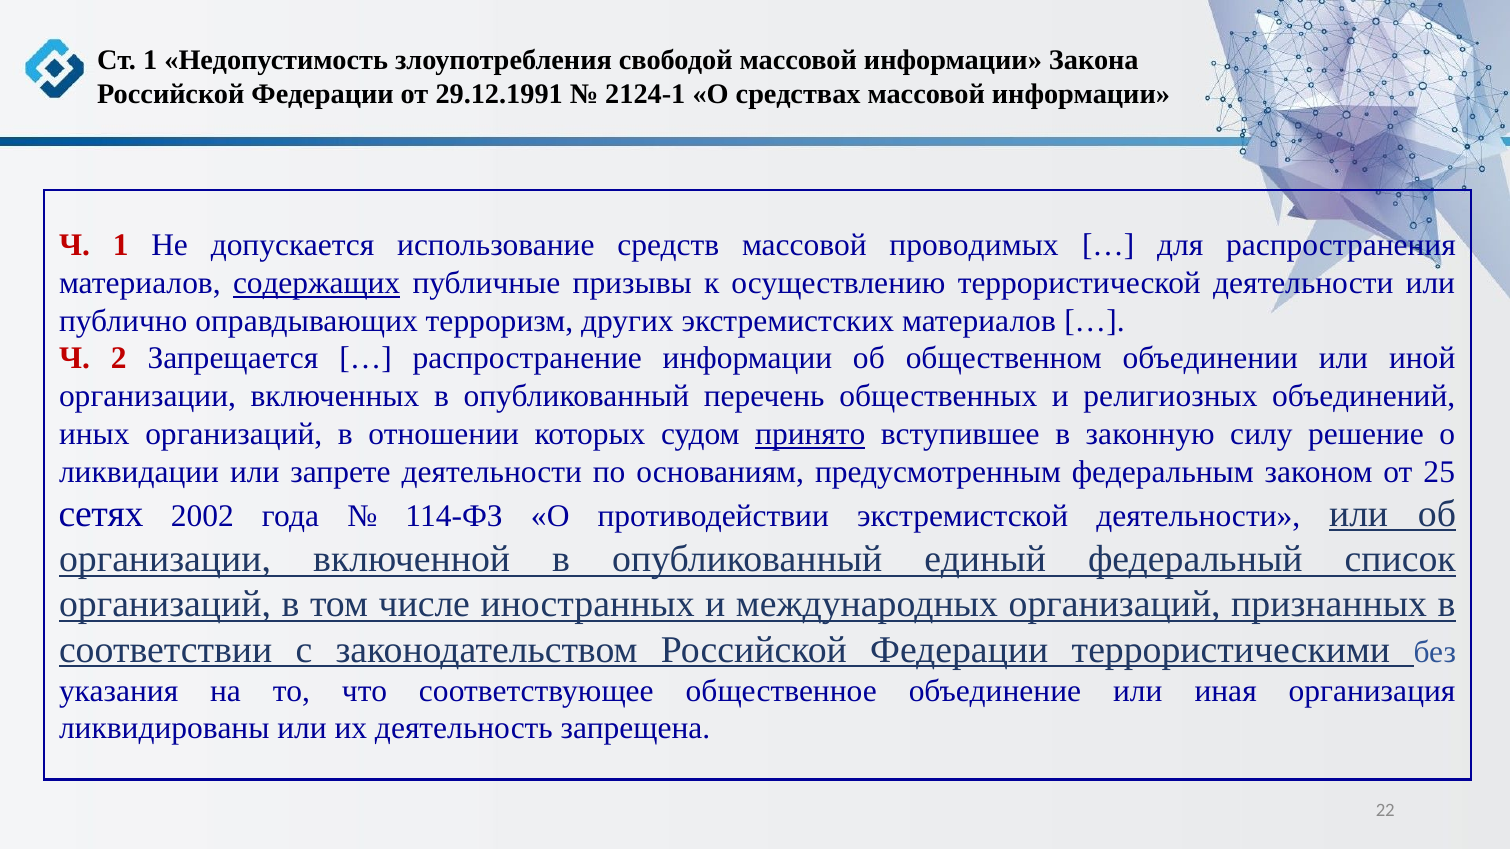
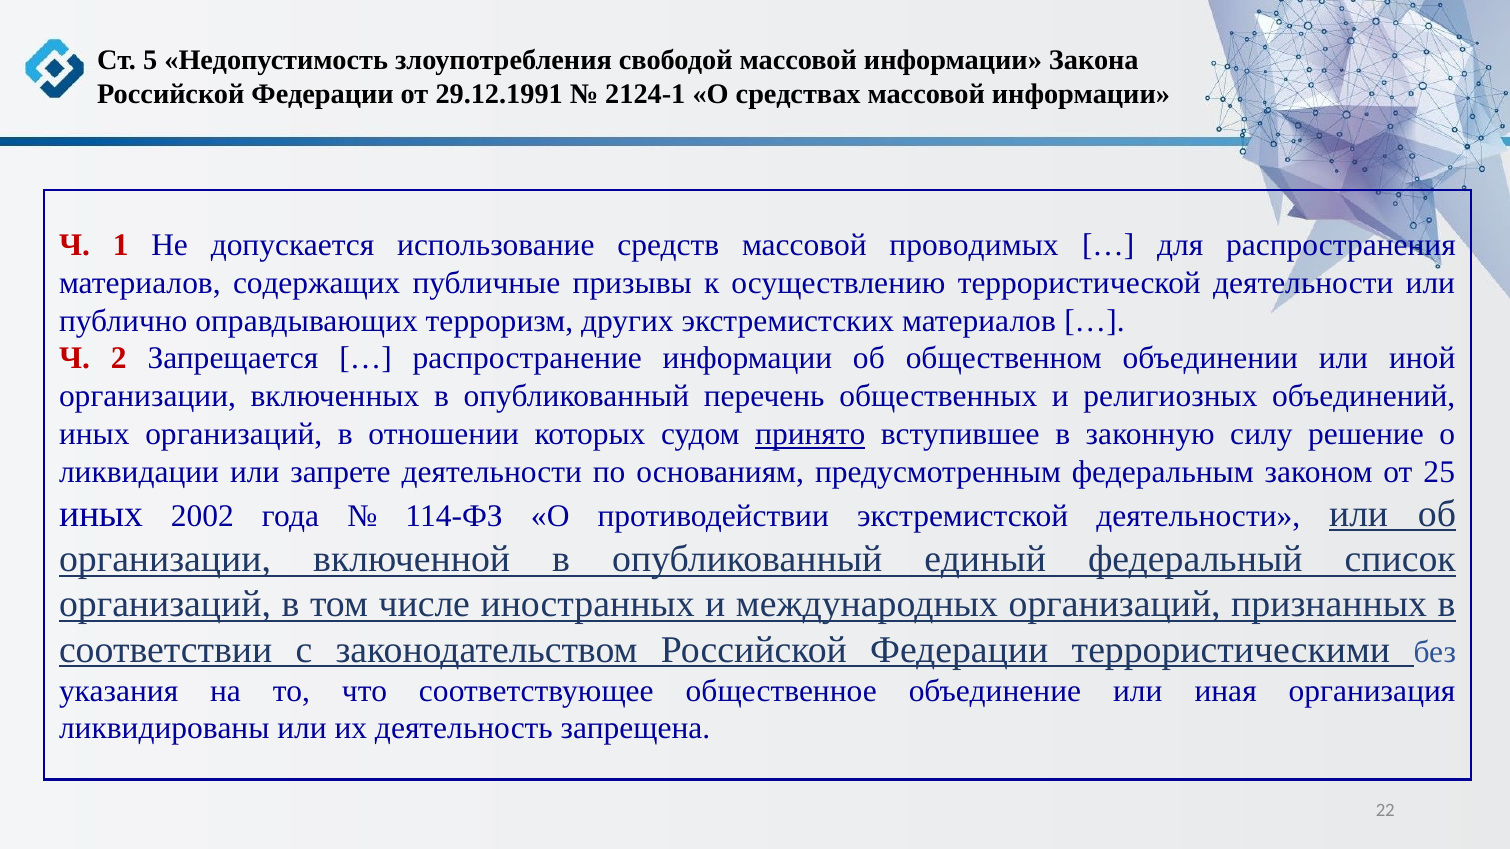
Ст 1: 1 -> 5 (150, 60)
содержащих underline: present -> none (317, 283)
сетях: сетях -> иных (101, 514)
